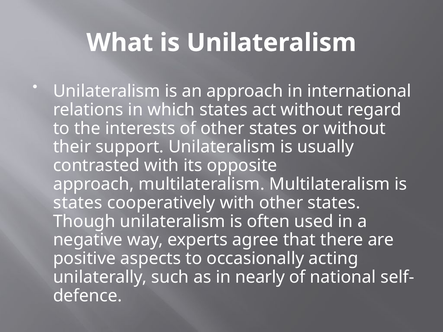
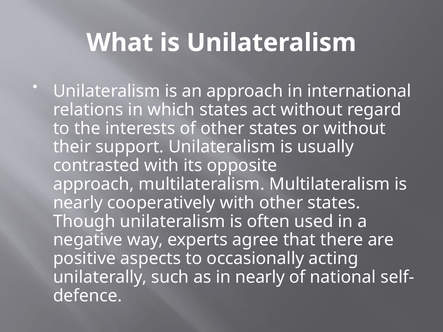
states: states -> nearly (78, 203)
